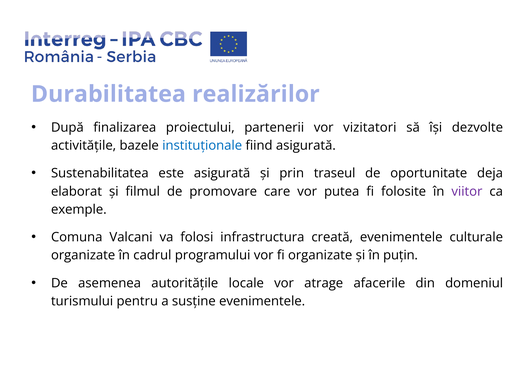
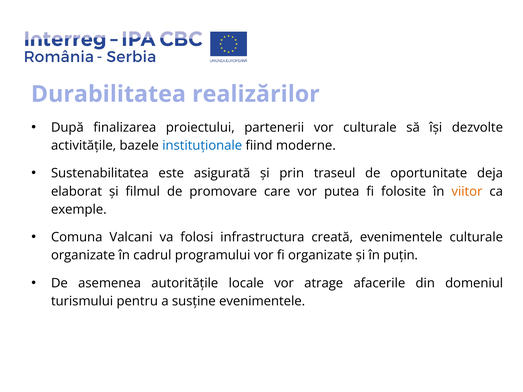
vor vizitatori: vizitatori -> culturale (370, 127)
fiind asigurată: asigurată -> moderne (306, 146)
viitor colour: purple -> orange (467, 191)
